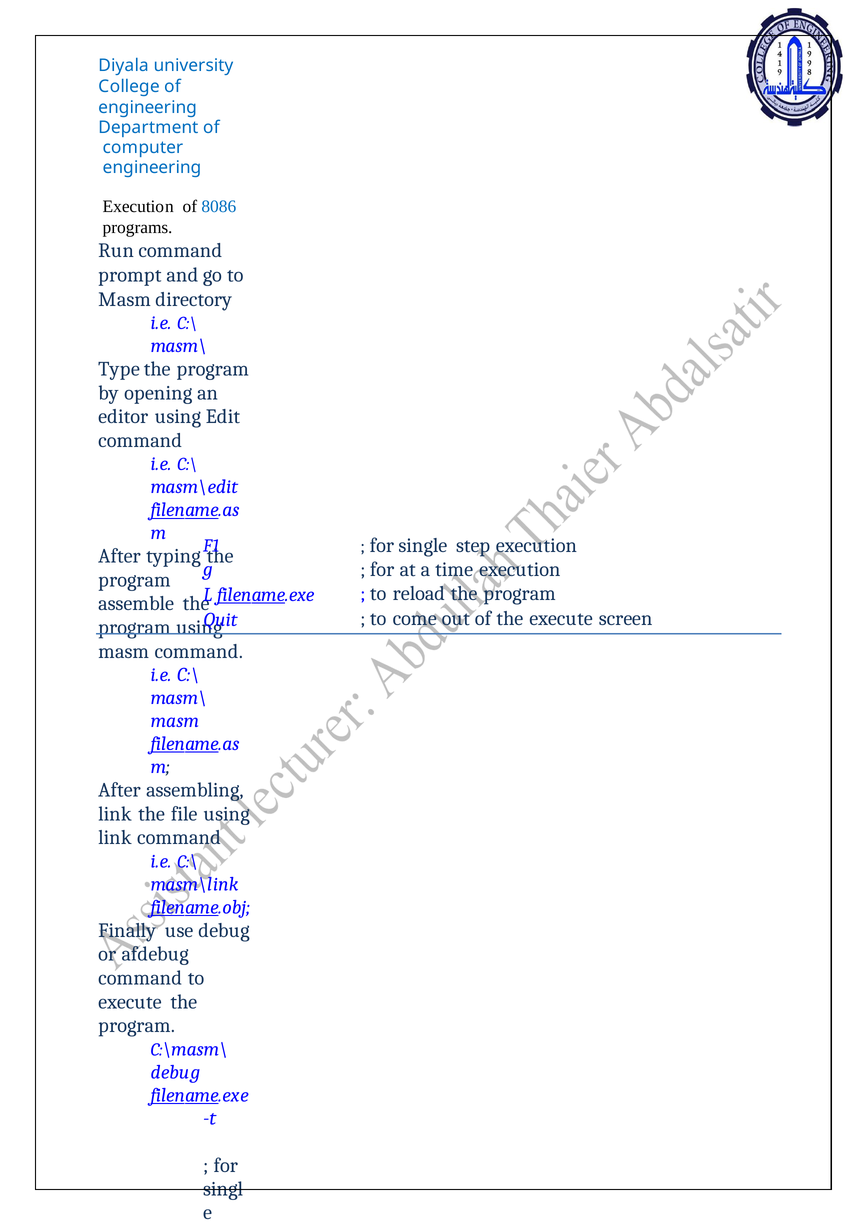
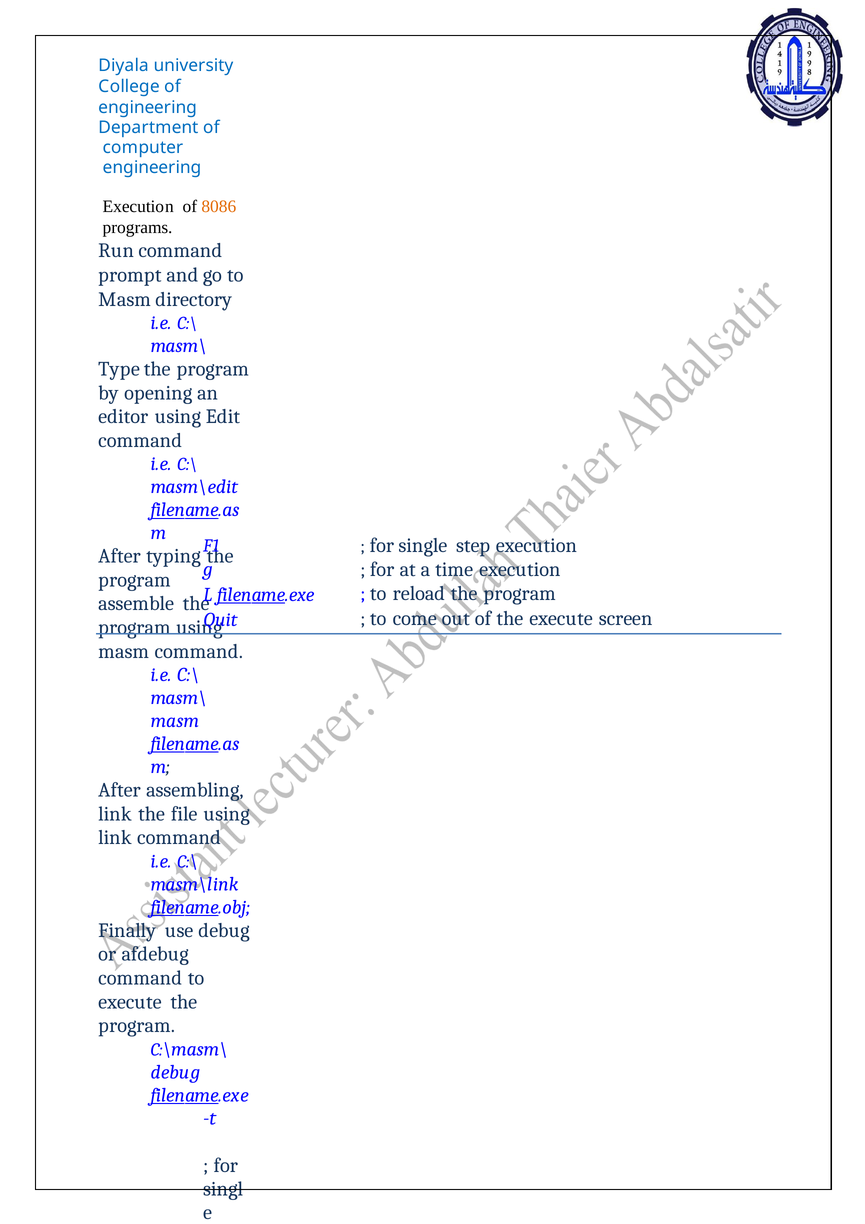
8086 colour: blue -> orange (219, 206)
